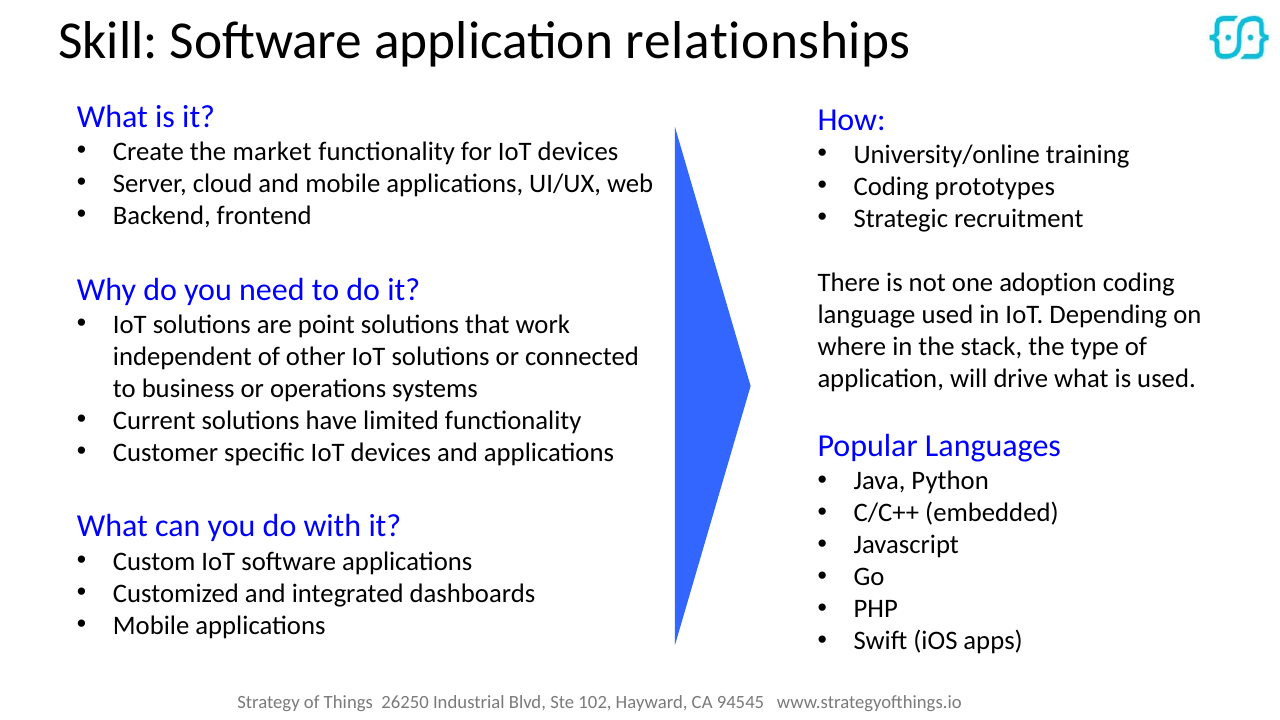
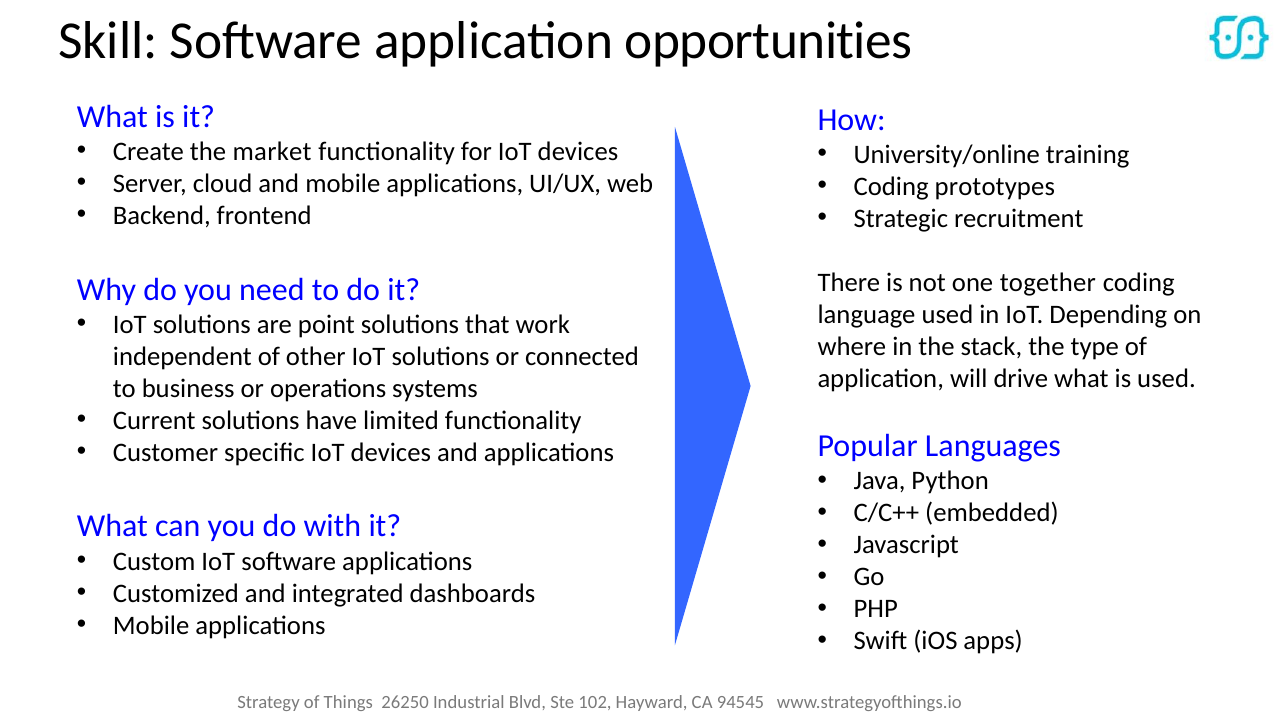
relationships: relationships -> opportunities (769, 41)
adoption: adoption -> together (1048, 282)
